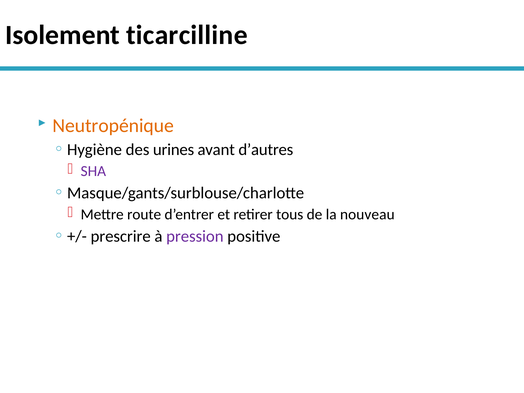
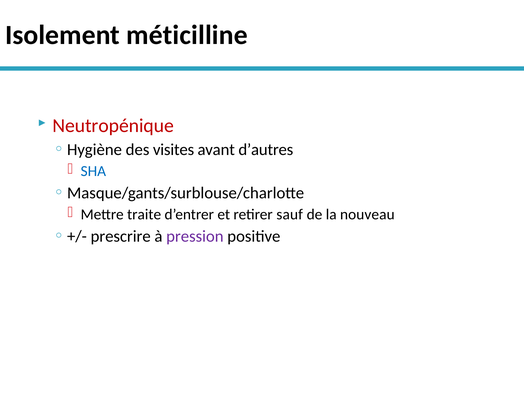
ticarcilline: ticarcilline -> méticilline (187, 35)
Neutropénique colour: orange -> red (113, 126)
urines: urines -> visites (174, 150)
SHA colour: purple -> blue (93, 171)
route: route -> traite (144, 215)
tous: tous -> sauf (290, 215)
